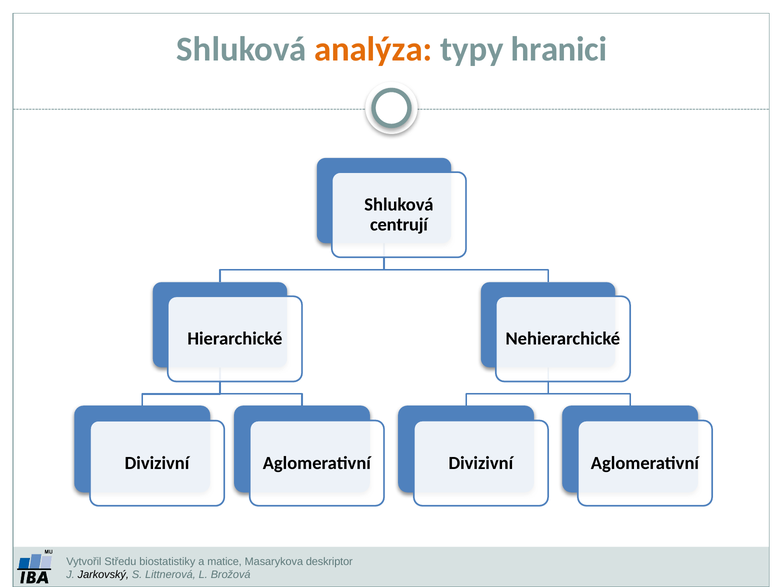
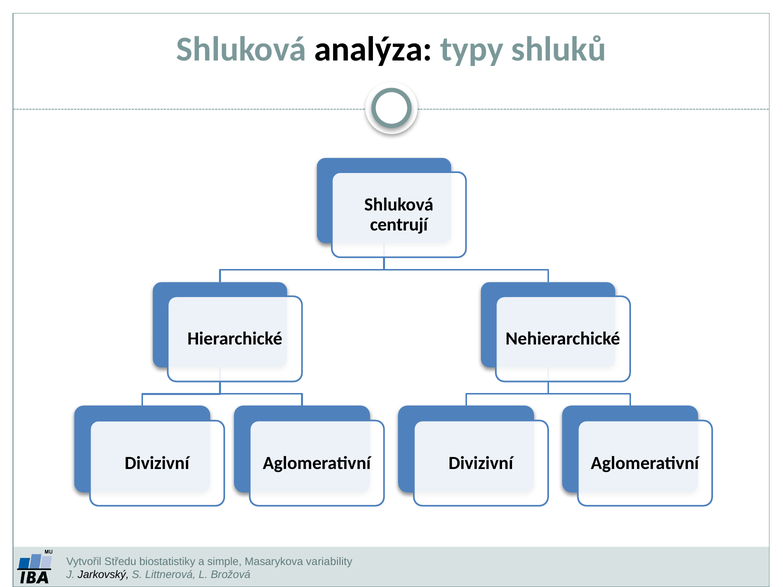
analýza colour: orange -> black (373, 50)
hranici: hranici -> shluků (559, 50)
matice: matice -> simple (224, 562)
deskriptor: deskriptor -> variability (329, 562)
